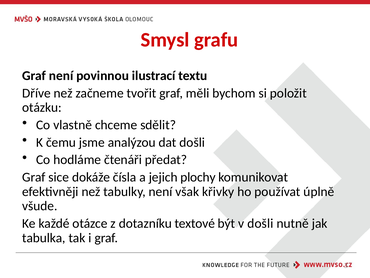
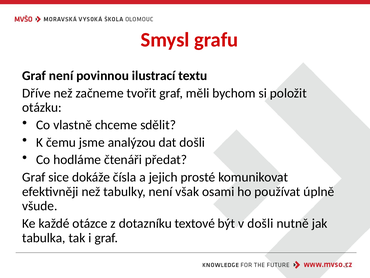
plochy: plochy -> prosté (198, 177)
křivky: křivky -> osami (218, 191)
